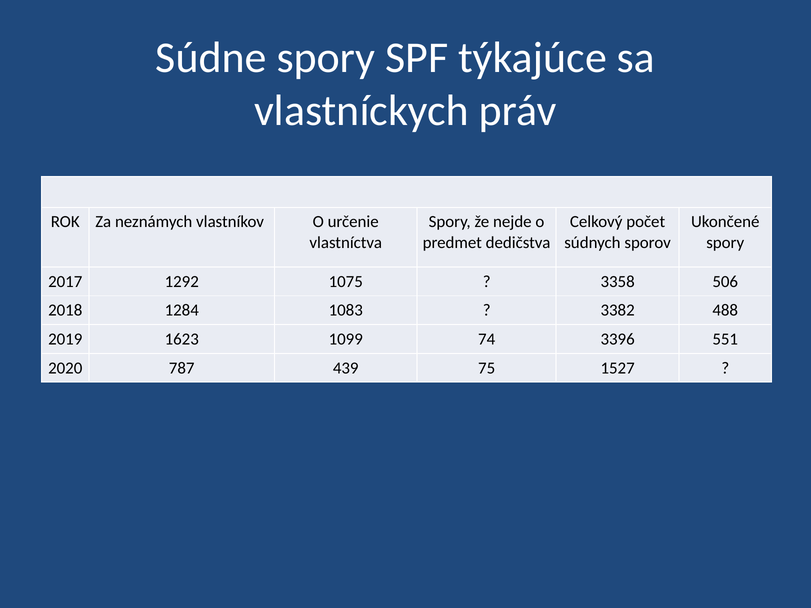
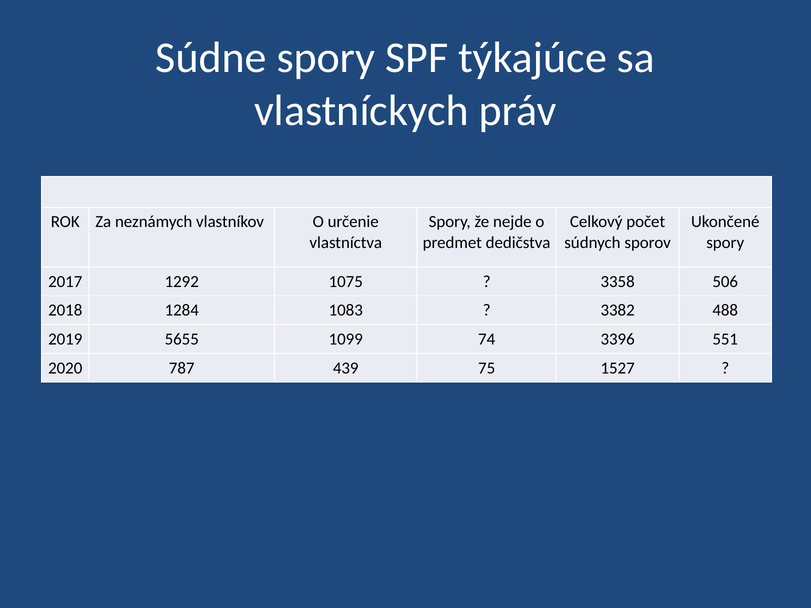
1623: 1623 -> 5655 (182, 339)
